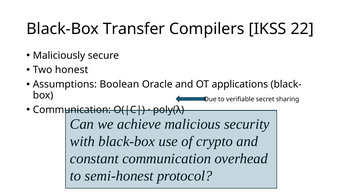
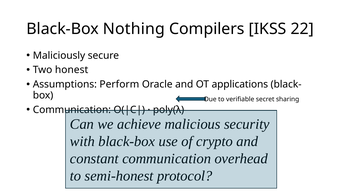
Transfer: Transfer -> Nothing (134, 29)
Boolean: Boolean -> Perform (119, 85)
